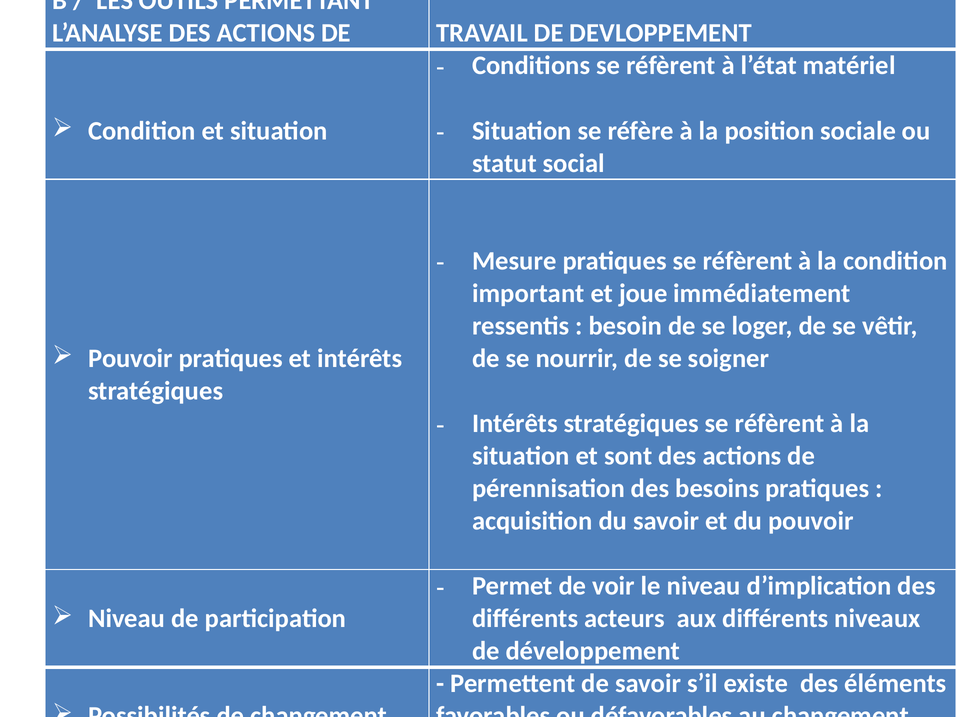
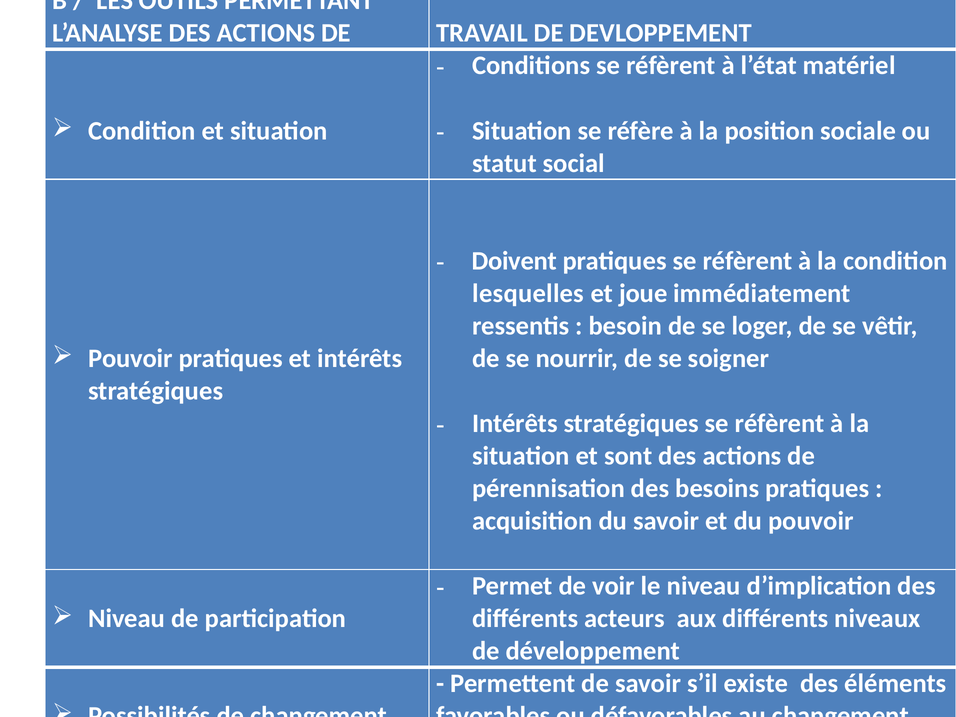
Mesure: Mesure -> Doivent (514, 261)
important: important -> lesquelles (528, 293)
